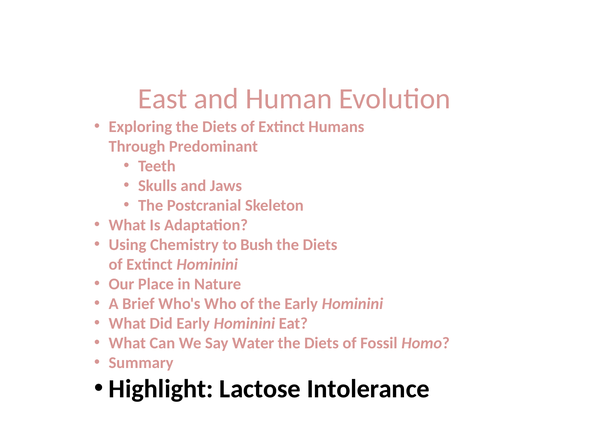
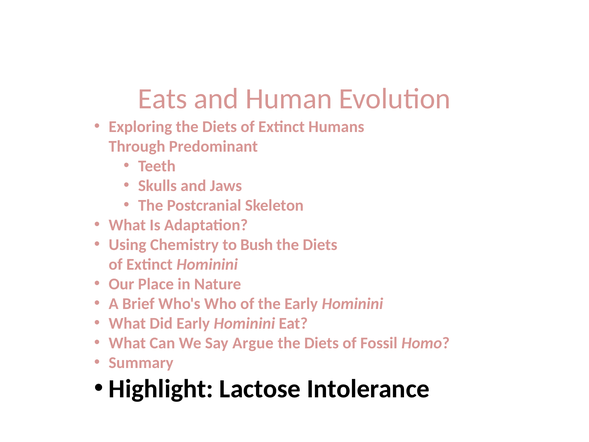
East: East -> Eats (163, 99)
Water: Water -> Argue (253, 343)
